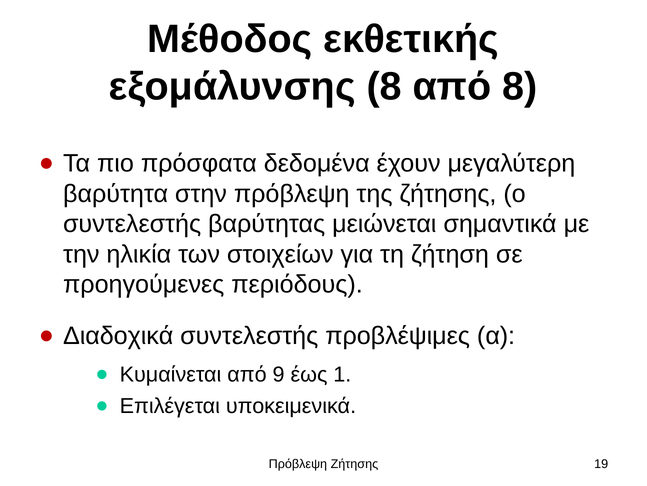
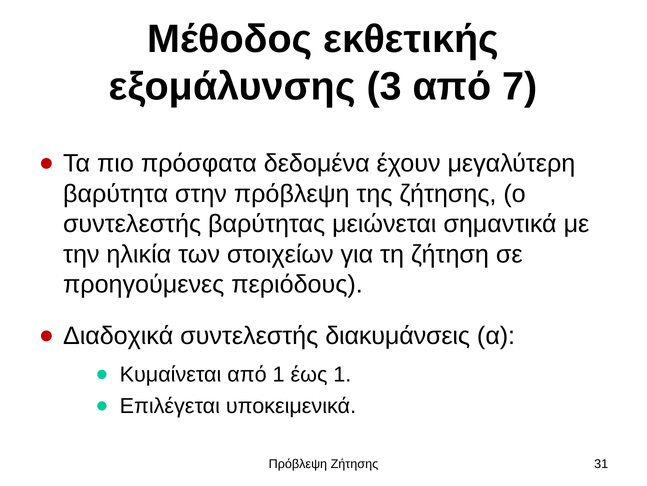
εξομάλυνσης 8: 8 -> 3 (384, 86)
από 8: 8 -> 7 (520, 86)
προβλέψιμες: προβλέψιμες -> διακυμάνσεις (398, 336)
από 9: 9 -> 1 (279, 374)
19: 19 -> 31 (601, 464)
